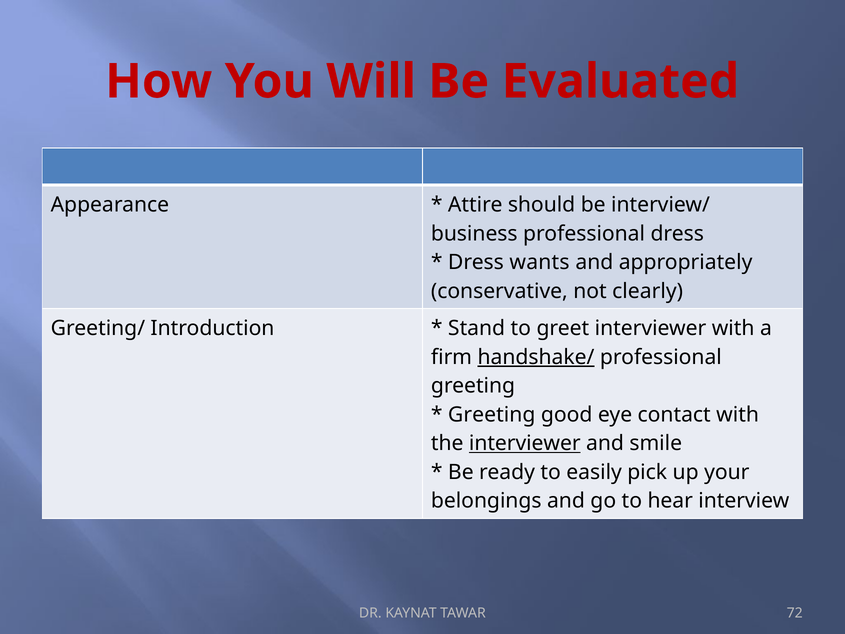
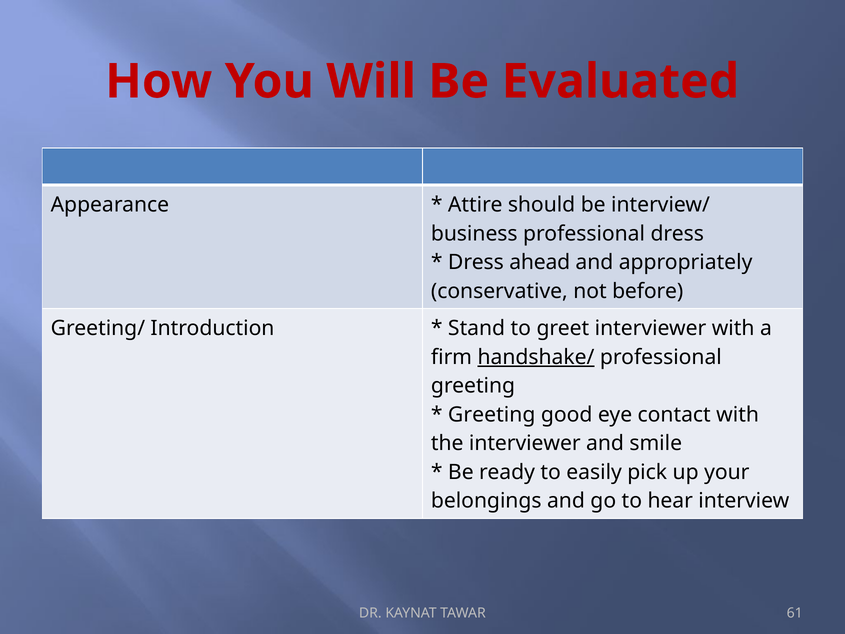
wants: wants -> ahead (540, 262)
clearly: clearly -> before (648, 291)
interviewer underline: present -> none (525, 443)
72: 72 -> 61 (795, 613)
